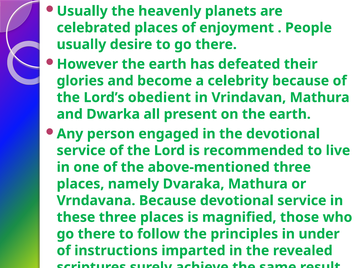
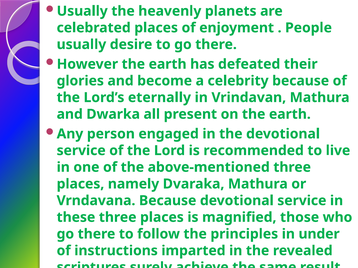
obedient: obedient -> eternally (159, 98)
